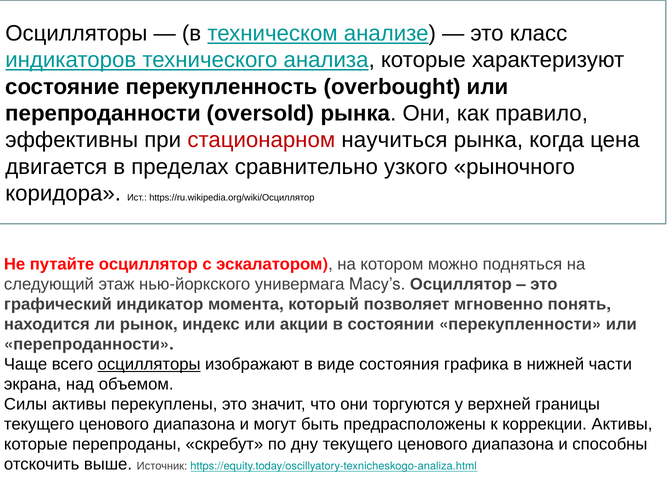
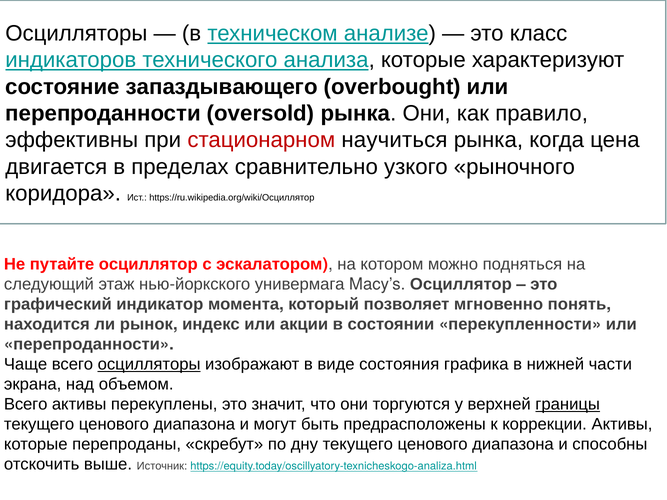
перекупленность: перекупленность -> запаздывающего (222, 87)
Силы: Силы -> Всего (26, 405)
границы underline: none -> present (568, 405)
